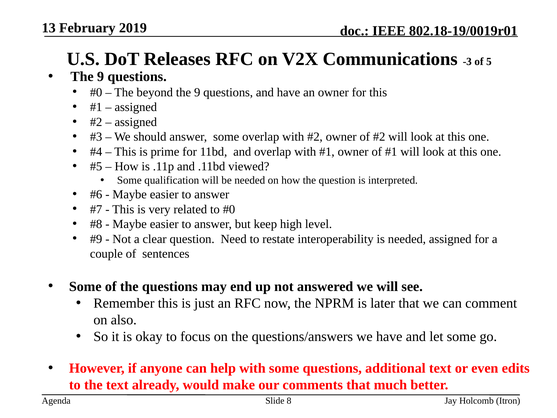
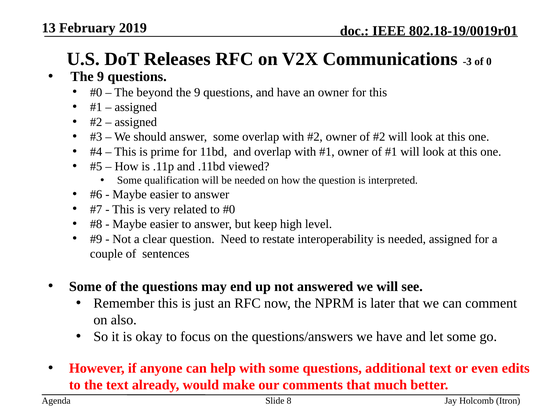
5: 5 -> 0 (489, 62)
